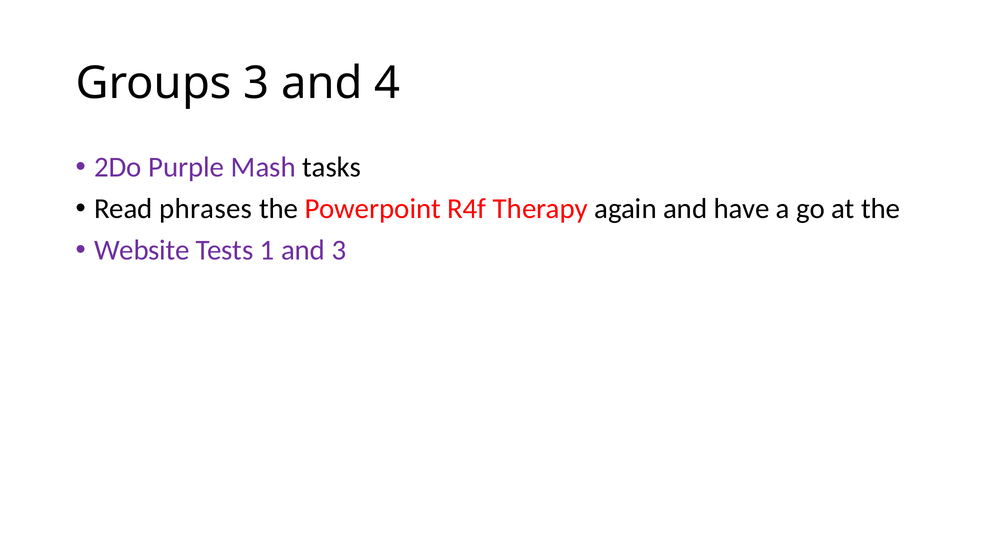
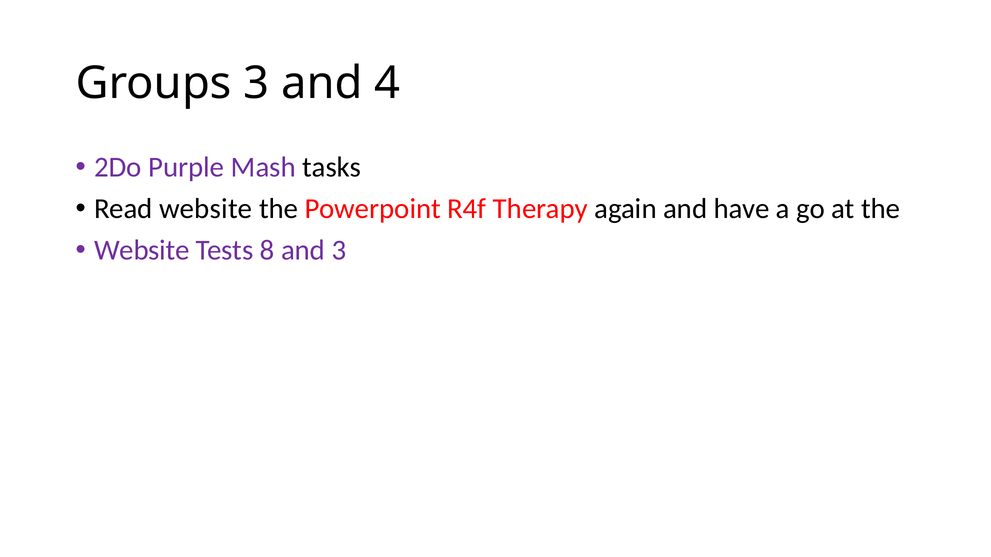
Read phrases: phrases -> website (206, 209)
1: 1 -> 8 (267, 251)
